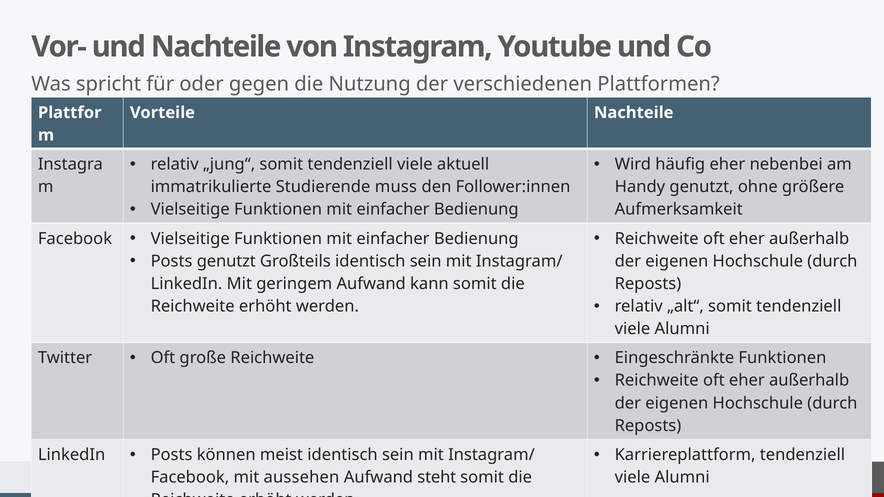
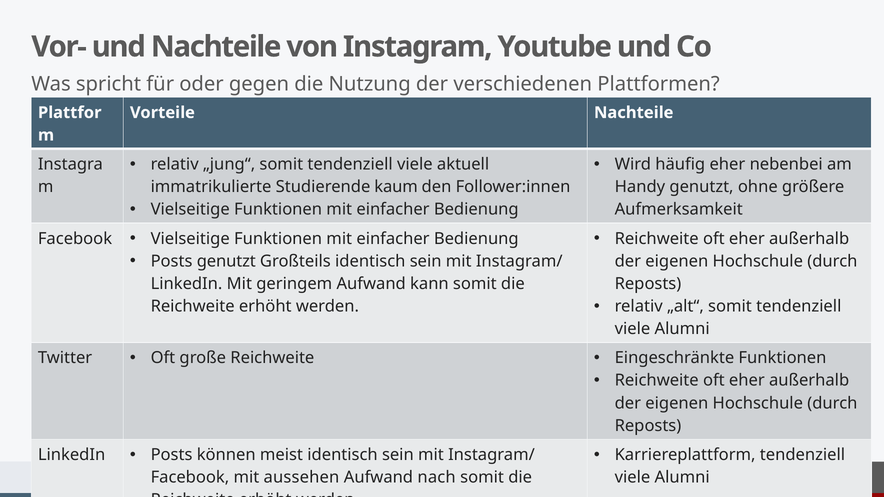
muss: muss -> kaum (396, 187)
steht: steht -> nach (437, 478)
